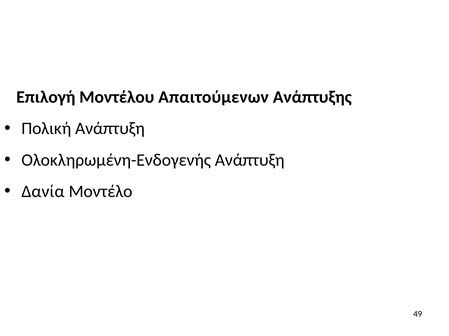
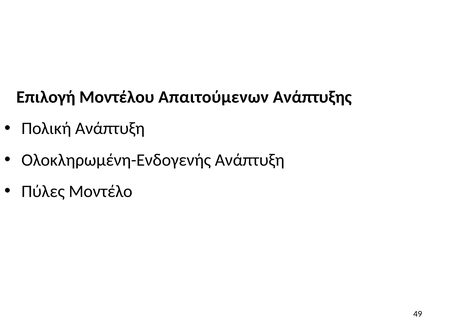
Δανία: Δανία -> Πύλες (43, 192)
